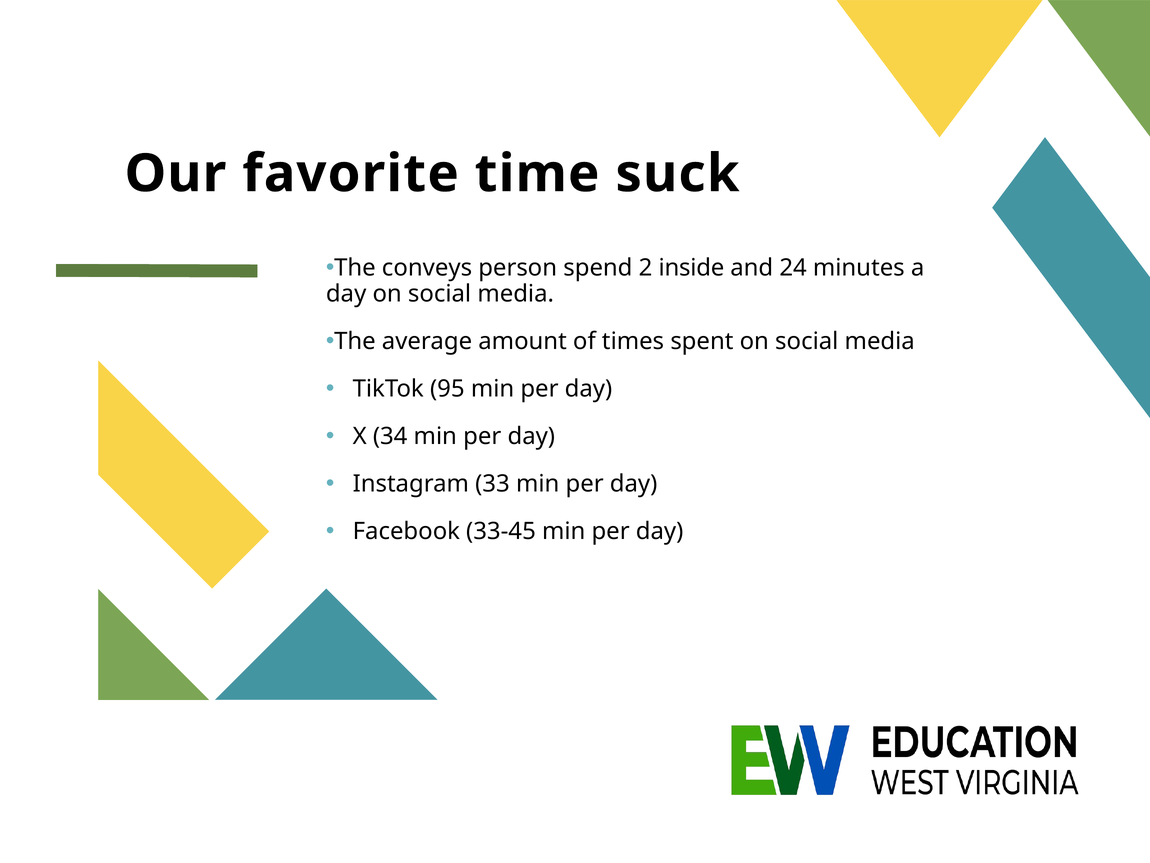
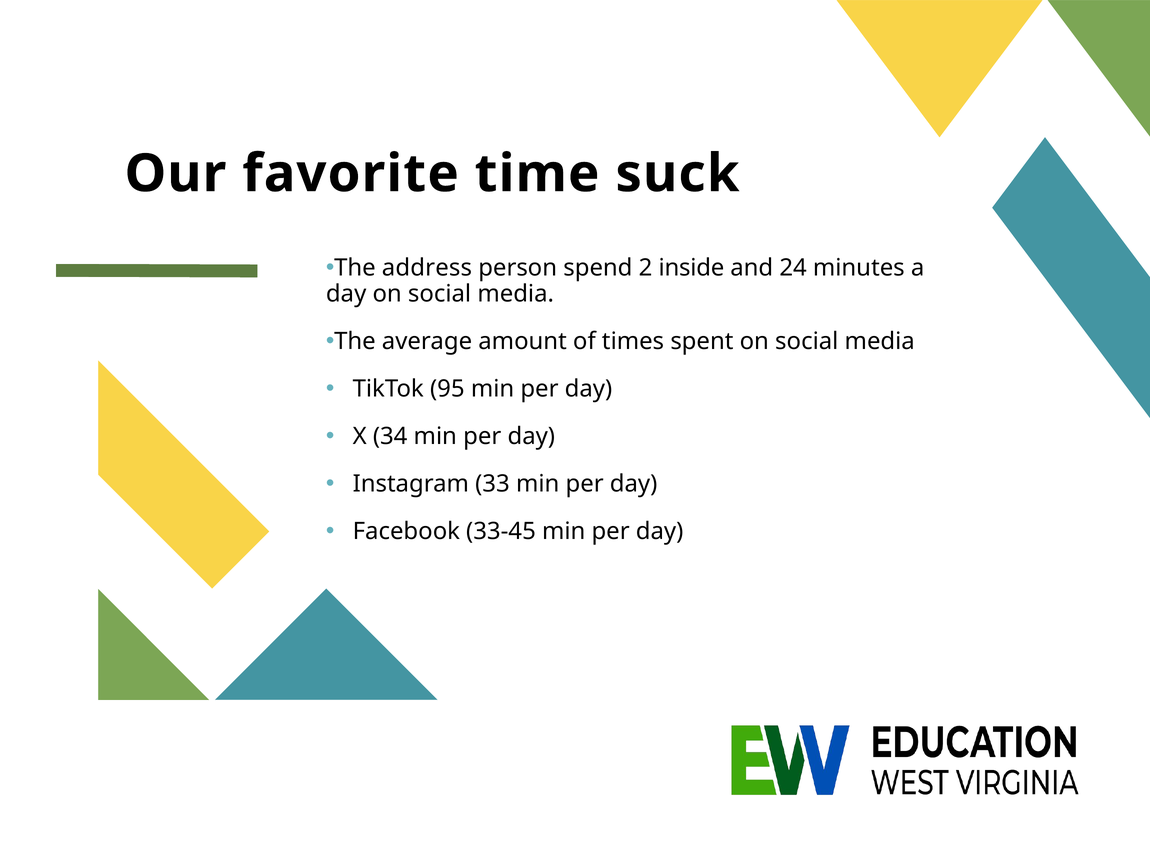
conveys: conveys -> address (427, 268)
